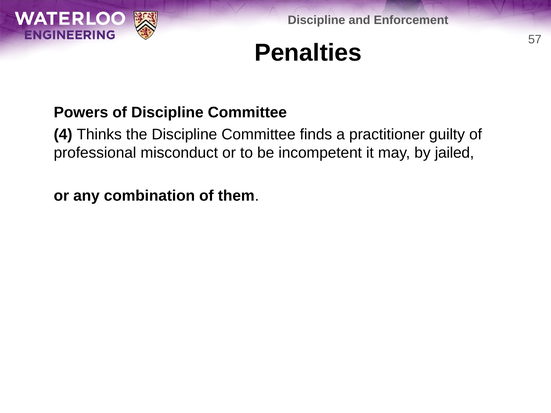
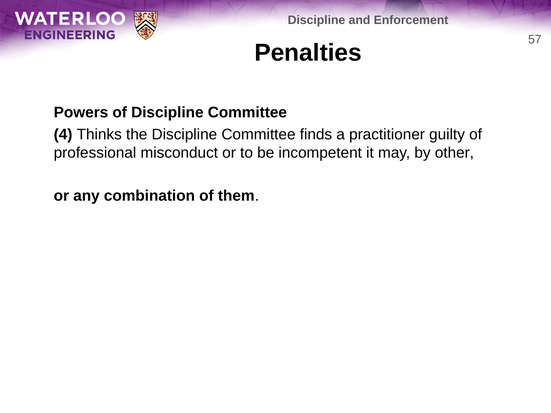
jailed: jailed -> other (454, 153)
